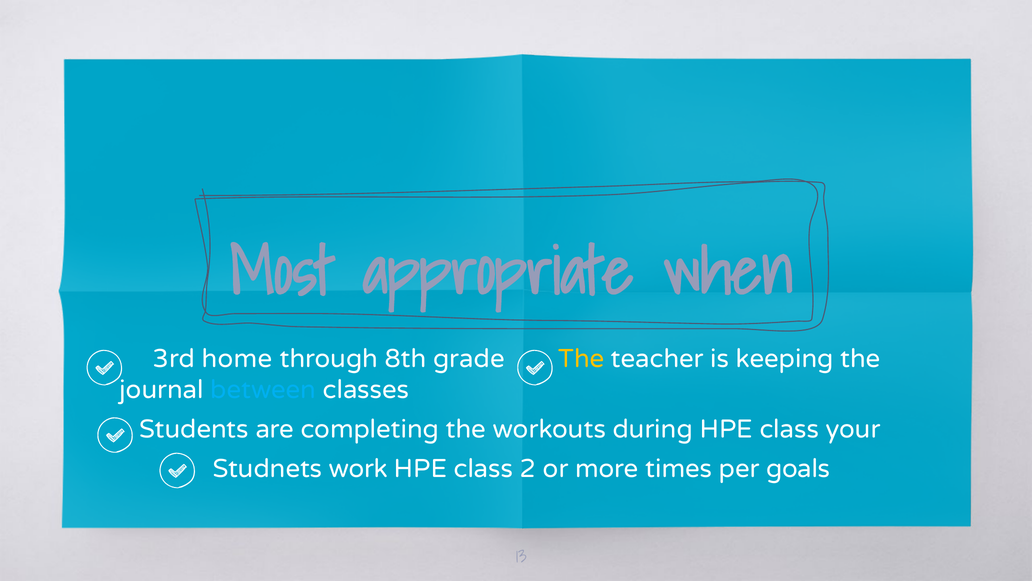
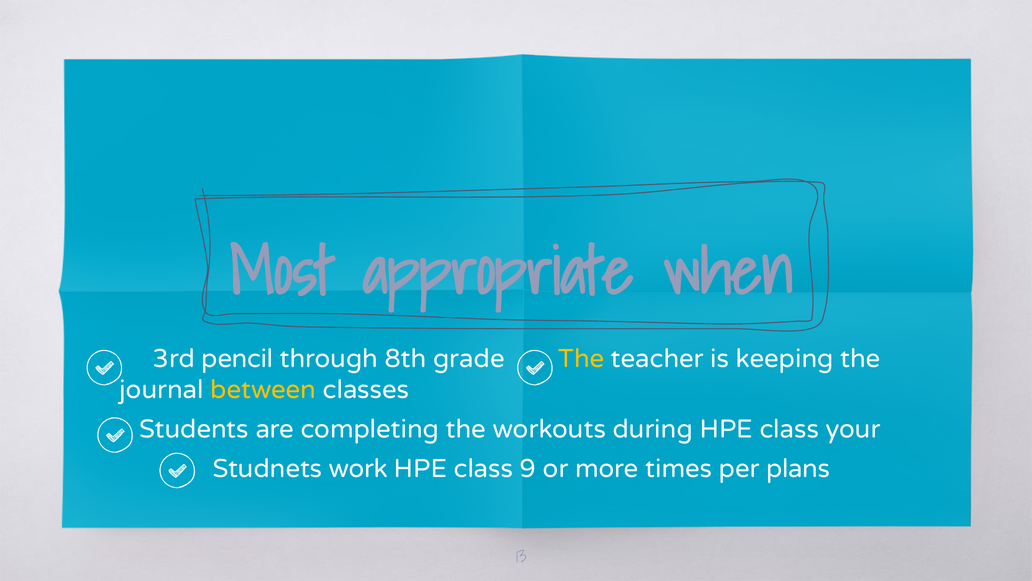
home: home -> pencil (237, 358)
between colour: light blue -> yellow (263, 389)
2: 2 -> 9 (528, 469)
goals: goals -> plans (798, 469)
